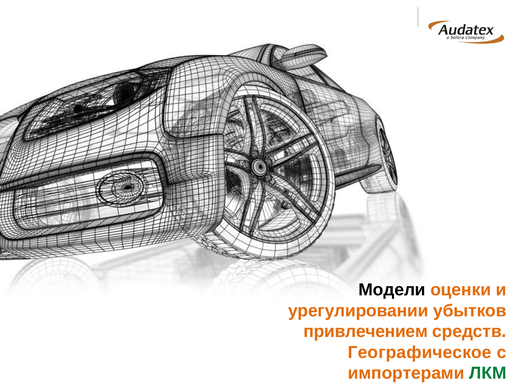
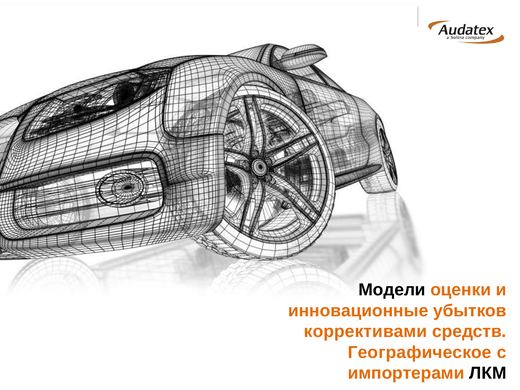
урегулировании: урегулировании -> инновационные (358, 311)
привлечением: привлечением -> коррективами (366, 332)
ЛКМ colour: green -> black (488, 373)
